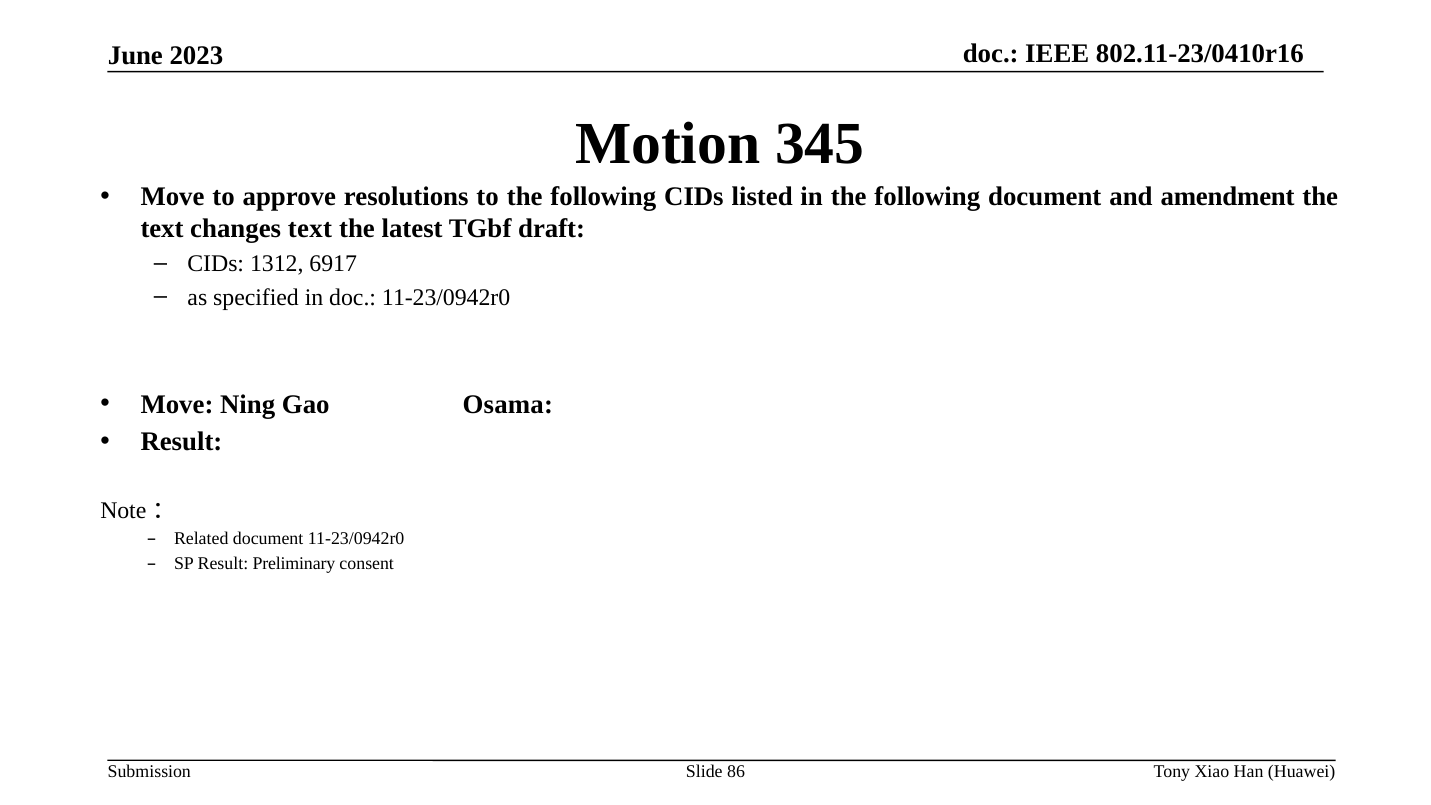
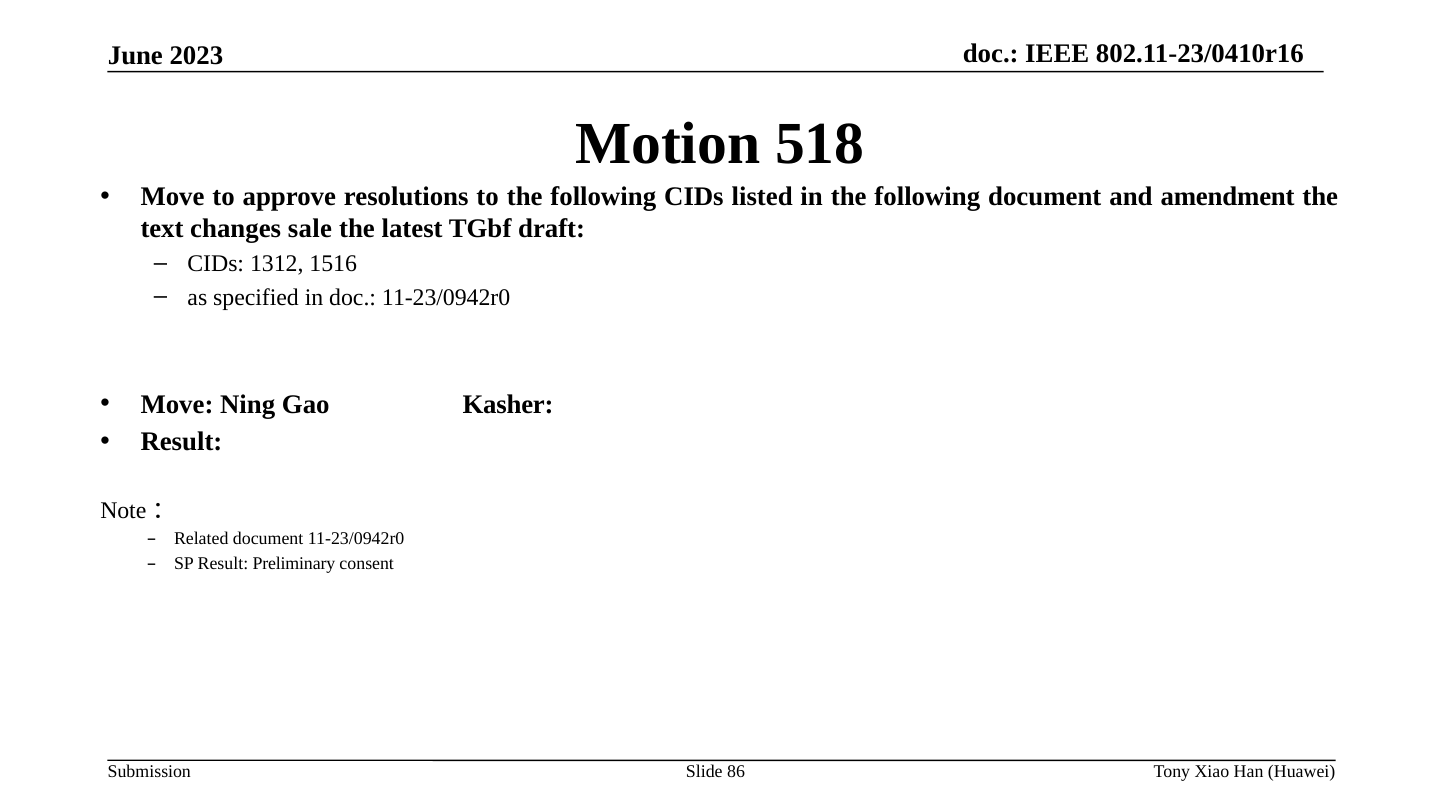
345: 345 -> 518 (820, 144)
changes text: text -> sale (310, 229)
6917: 6917 -> 1516 (333, 264)
Osama: Osama -> Kasher (508, 404)
